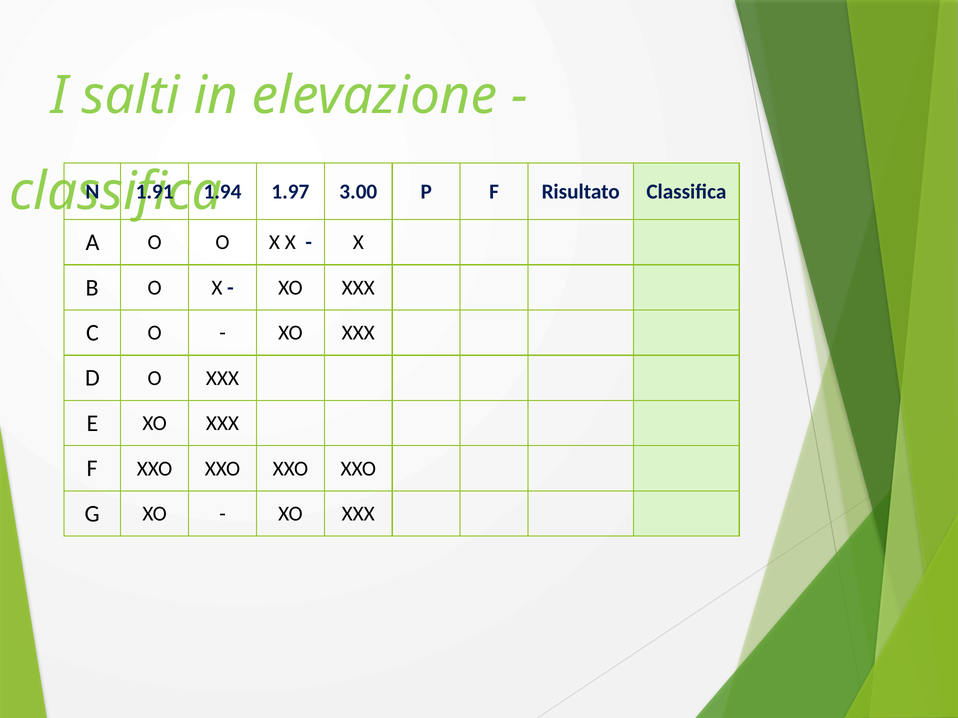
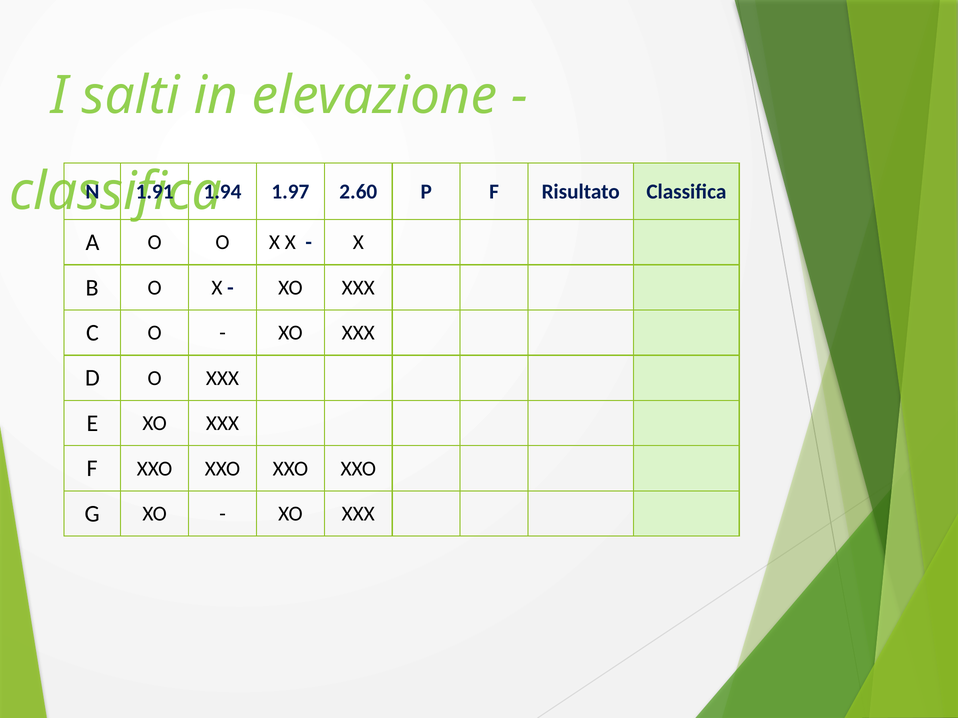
3.00: 3.00 -> 2.60 (358, 192)
